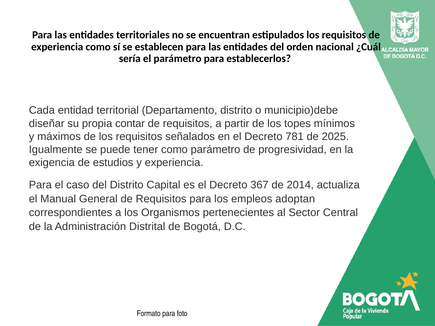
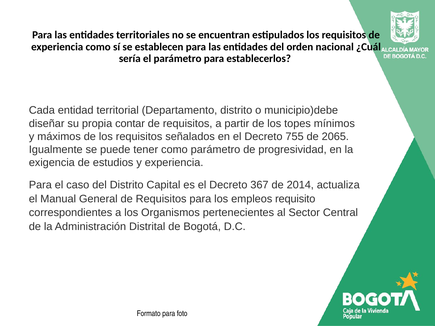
781: 781 -> 755 (295, 137)
2025: 2025 -> 2065 (335, 137)
adoptan: adoptan -> requisito (295, 199)
